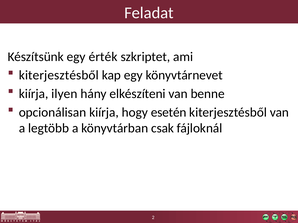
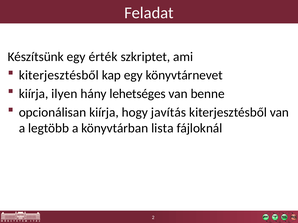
elkészíteni: elkészíteni -> lehetséges (138, 94)
esetén: esetén -> javítás (169, 112)
csak: csak -> lista (162, 128)
